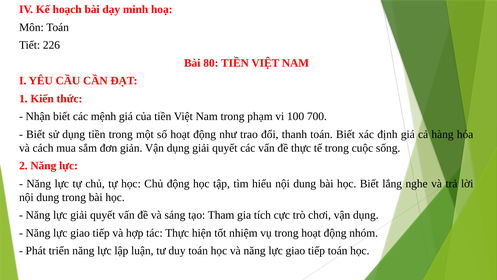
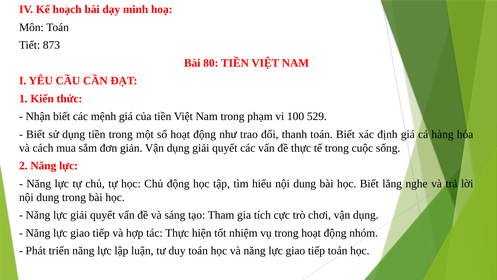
226: 226 -> 873 (51, 45)
700: 700 -> 529 (317, 116)
